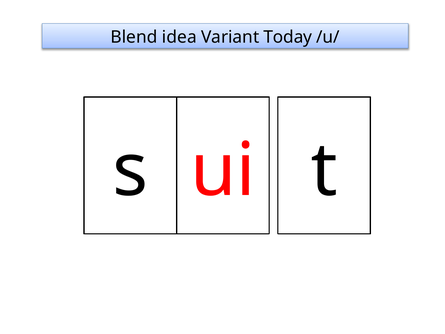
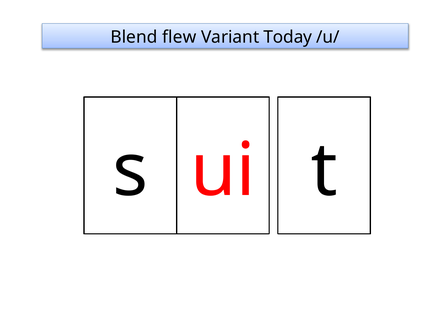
idea: idea -> flew (179, 37)
